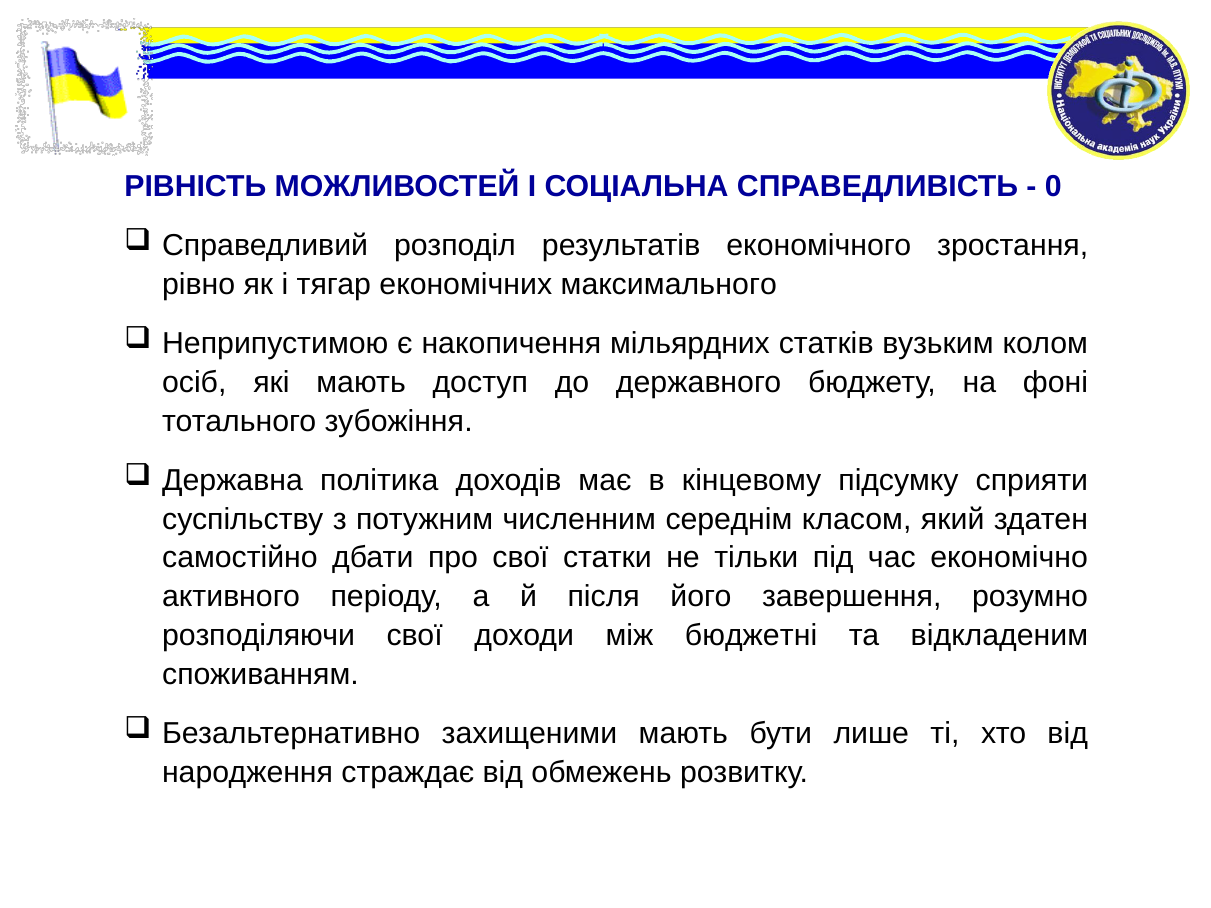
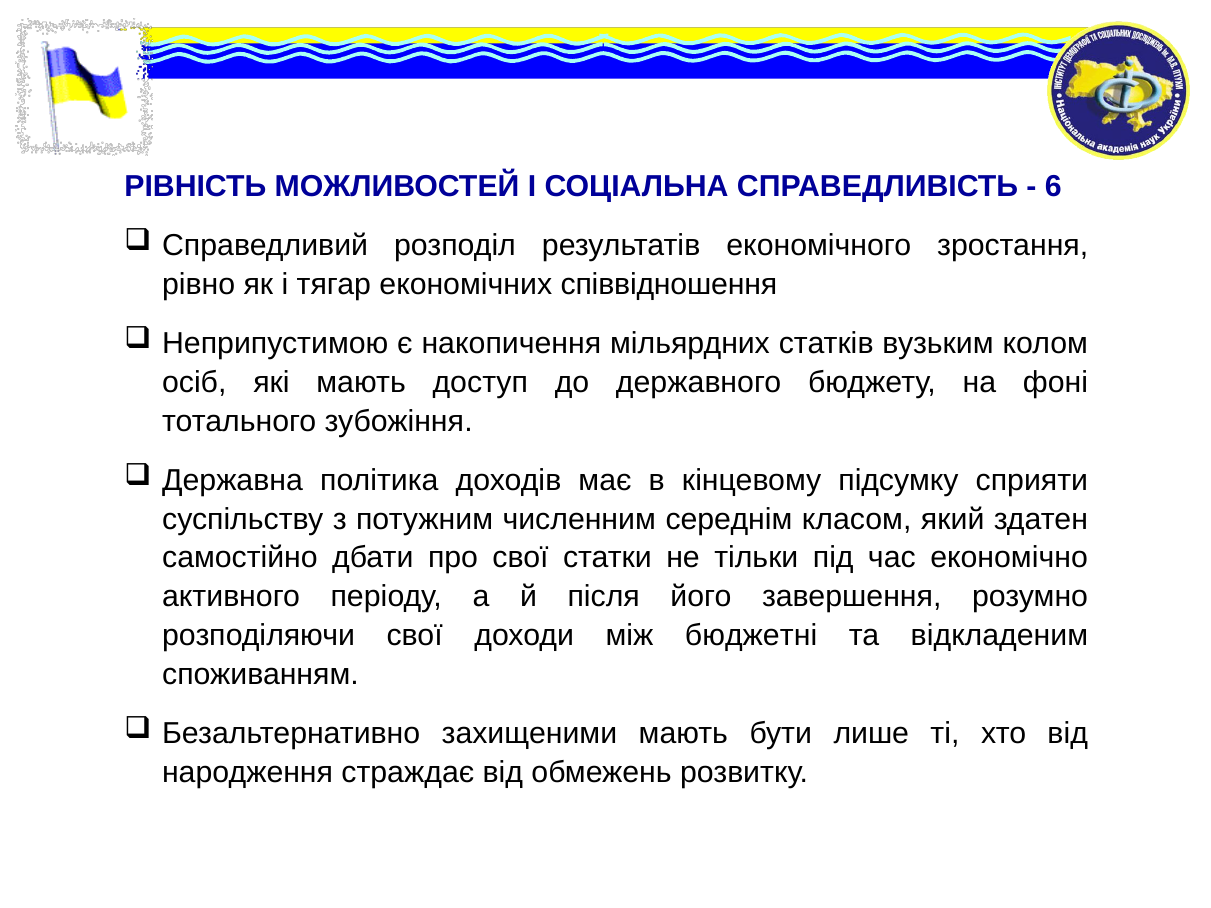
0: 0 -> 6 (1053, 187)
максимального: максимального -> співвідношення (669, 285)
